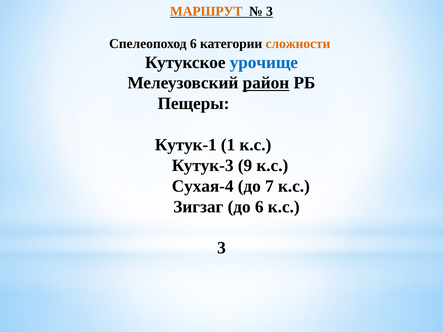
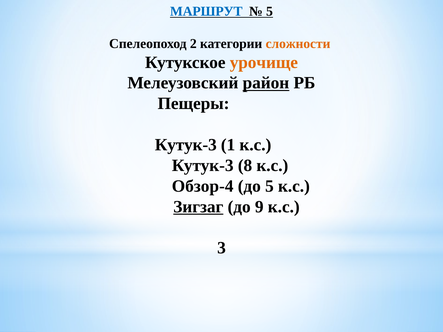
МАРШРУТ colour: orange -> blue (206, 11)
3: 3 -> 5 (270, 11)
Спелеопоход 6: 6 -> 2 (193, 44)
урочище colour: blue -> orange (264, 62)
Кутук-1: Кутук-1 -> Кутук-3 (186, 145)
9: 9 -> 8 (245, 166)
Сухая-4: Сухая-4 -> Обзор-4 (203, 186)
до 7: 7 -> 5 (269, 186)
Зигзаг underline: none -> present (198, 207)
до 6: 6 -> 9 (259, 207)
